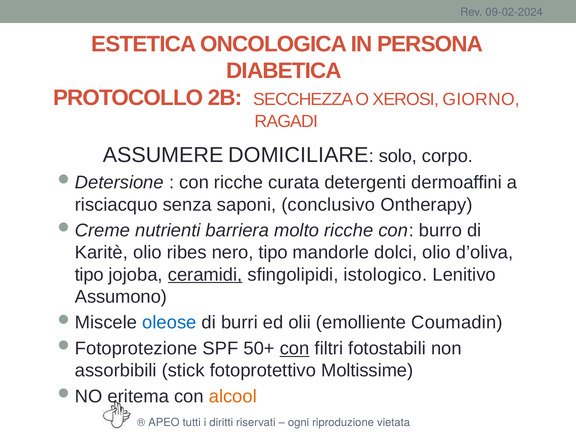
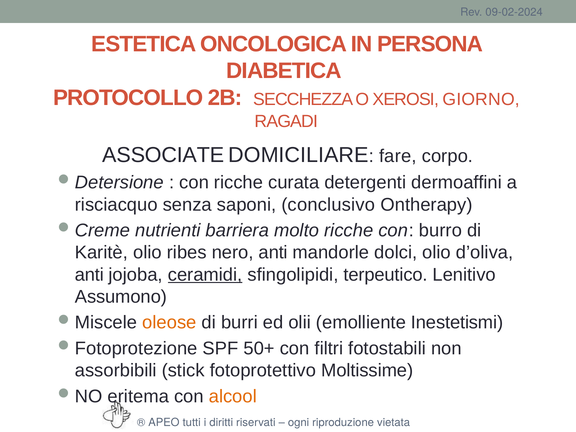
ASSUMERE: ASSUMERE -> ASSOCIATE (163, 155)
solo: solo -> fare (398, 156)
nero tipo: tipo -> anti (273, 253)
tipo: tipo -> anti (89, 275)
istologico: istologico -> terpeutico (386, 275)
oleose colour: blue -> orange (169, 323)
Coumadin: Coumadin -> Inestetismi (457, 323)
con underline: present -> none (295, 348)
